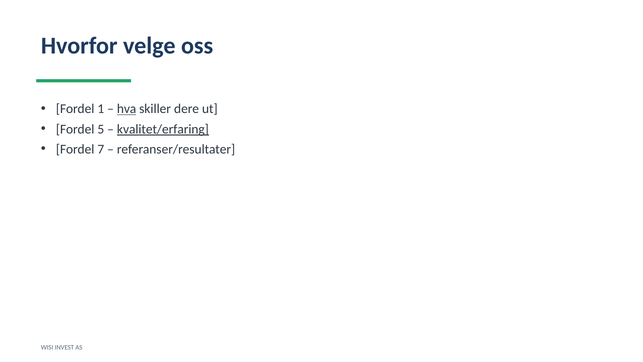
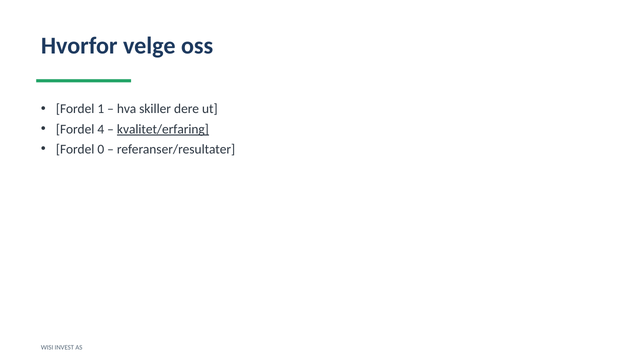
hva underline: present -> none (127, 109)
5: 5 -> 4 (101, 129)
7: 7 -> 0 (101, 149)
